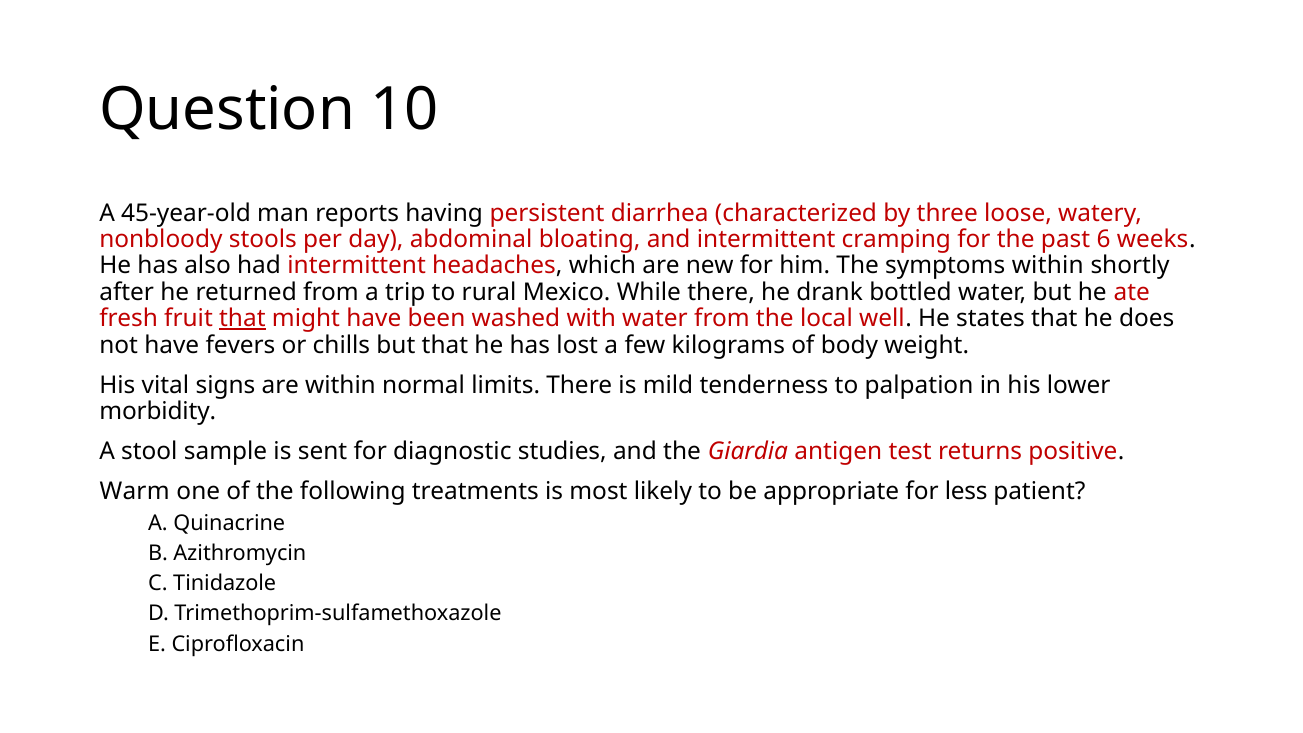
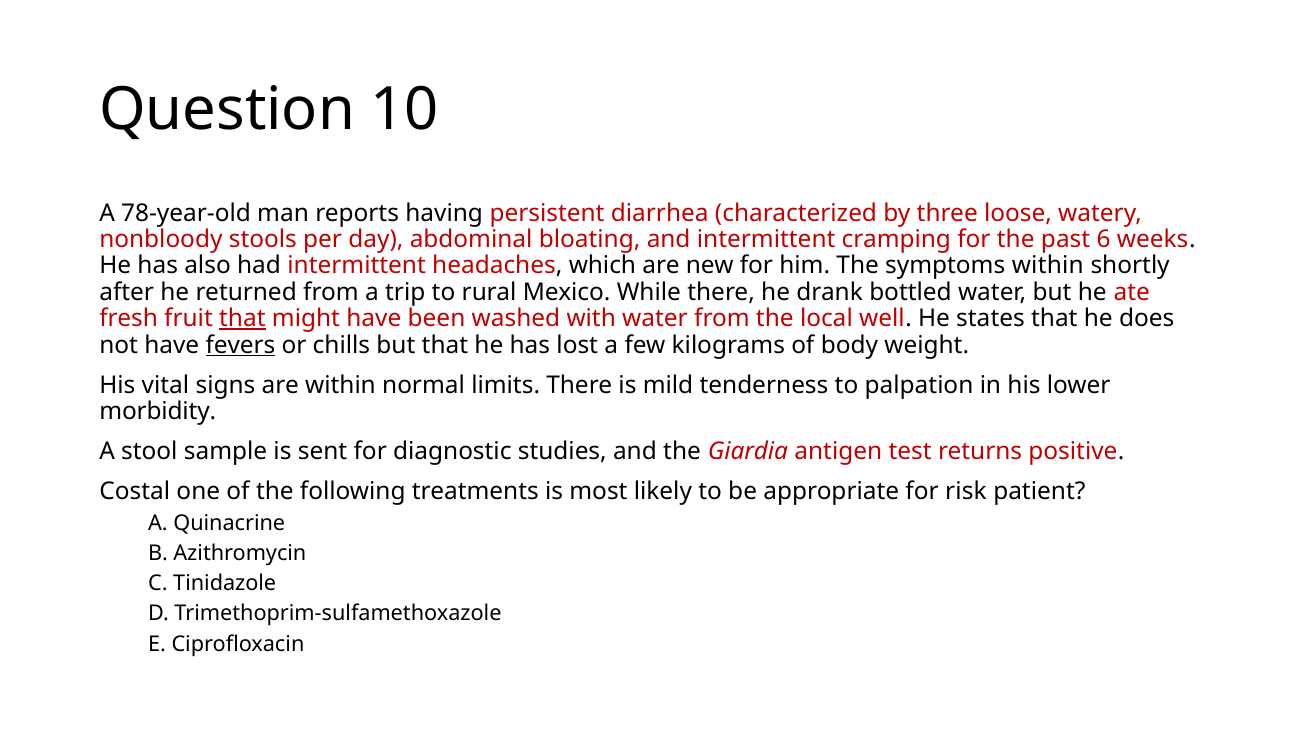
45-year-old: 45-year-old -> 78-year-old (186, 213)
fevers underline: none -> present (241, 345)
Warm: Warm -> Costal (135, 491)
less: less -> risk (966, 491)
